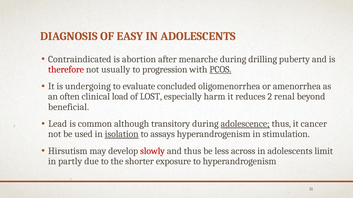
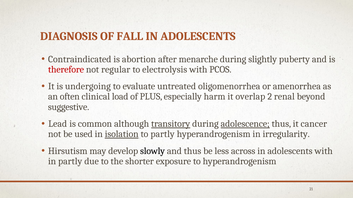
EASY: EASY -> FALL (130, 36)
drilling: drilling -> slightly (263, 59)
usually: usually -> regular (116, 70)
progression: progression -> electrolysis (165, 70)
PCOS underline: present -> none (220, 70)
concluded: concluded -> untreated (177, 87)
LOST: LOST -> PLUS (151, 97)
reduces: reduces -> overlap (250, 97)
beneficial: beneficial -> suggestive (69, 107)
transitory underline: none -> present (171, 124)
to assays: assays -> partly (163, 134)
stimulation: stimulation -> irregularity (286, 134)
slowly colour: red -> black (153, 151)
adolescents limit: limit -> with (324, 151)
